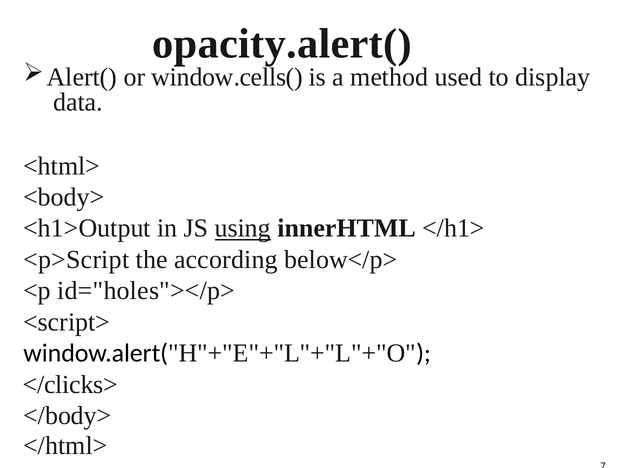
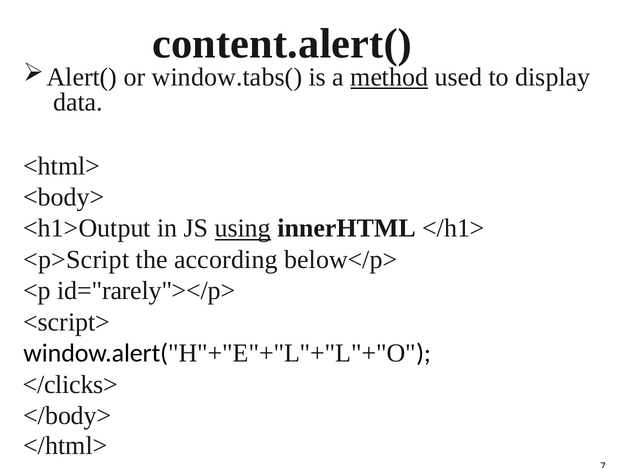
opacity.alert(: opacity.alert( -> content.alert( (282, 44)
window.cells(: window.cells( -> window.tabs( (227, 77)
method underline: none -> present (389, 77)
id="holes"></p>: id="holes"></p> -> id="rarely"></p> (146, 291)
